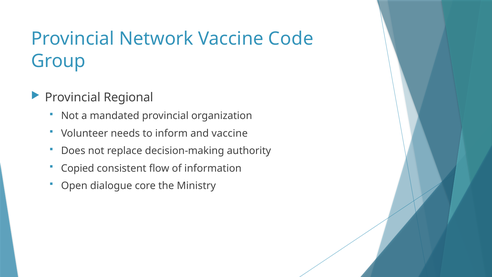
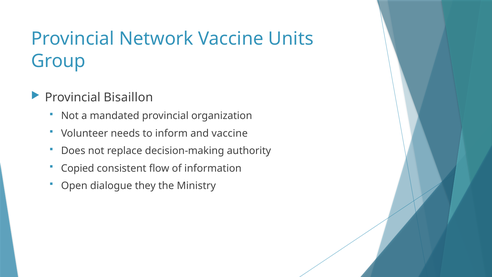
Code: Code -> Units (291, 39)
Regional: Regional -> Bisaillon (128, 97)
core: core -> they (145, 186)
